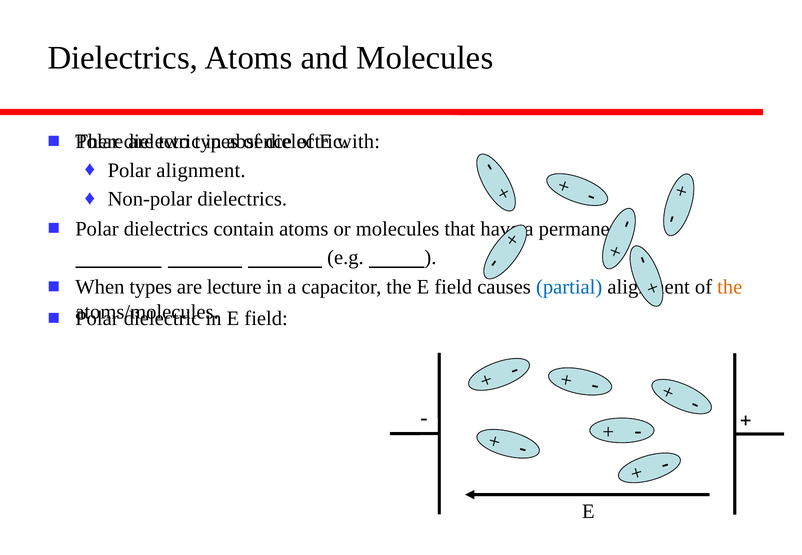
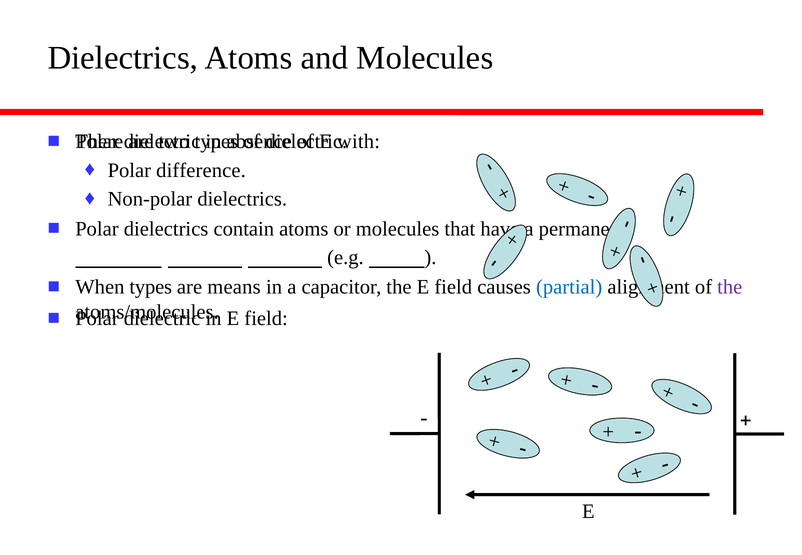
Polar alignment: alignment -> difference (201, 170)
lecture: lecture -> means (234, 287)
the colour: orange -> purple (730, 287)
